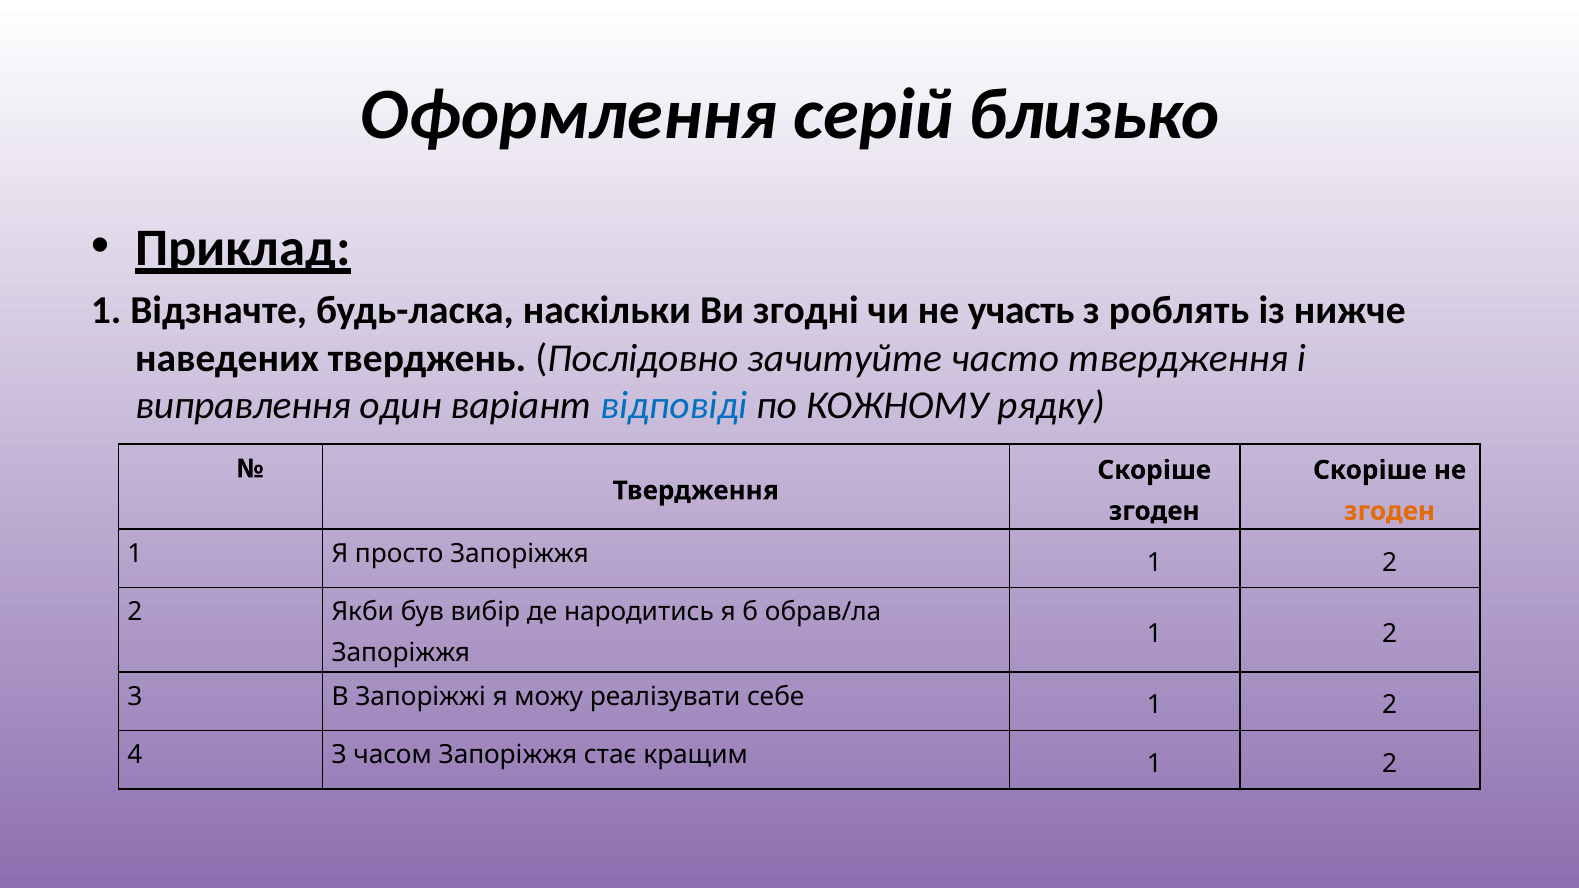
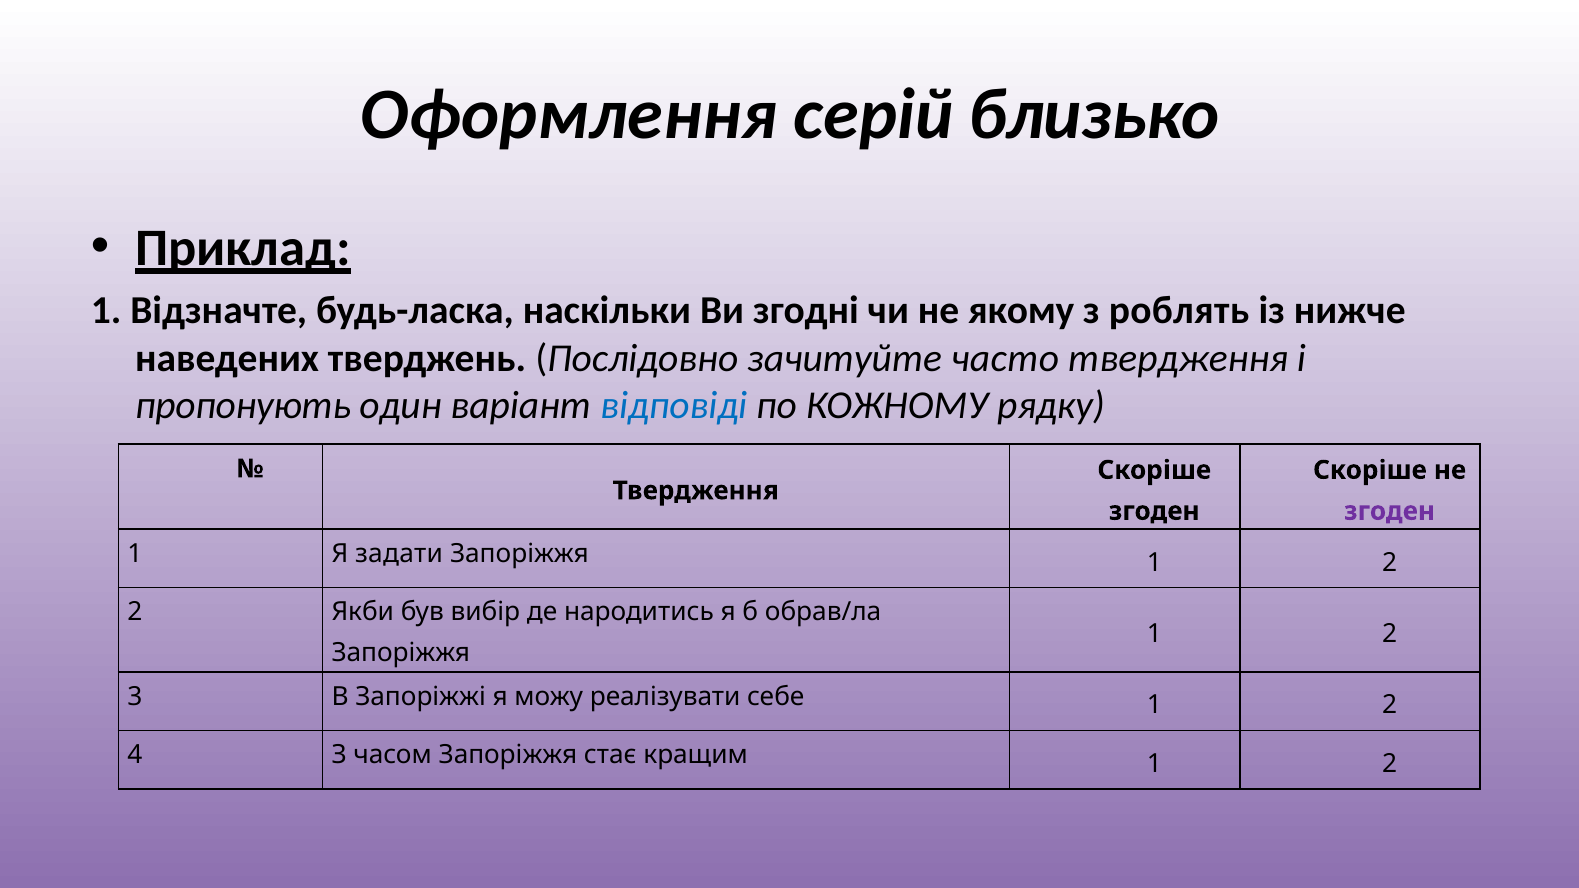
участь: участь -> якому (1021, 311)
виправлення: виправлення -> пропонують (243, 405)
згоден colour: orange -> purple (1390, 511)
просто: просто -> задати (399, 554)
